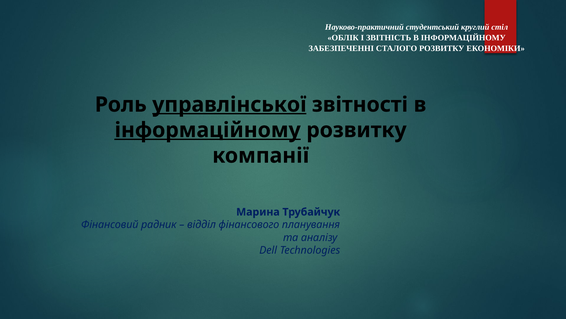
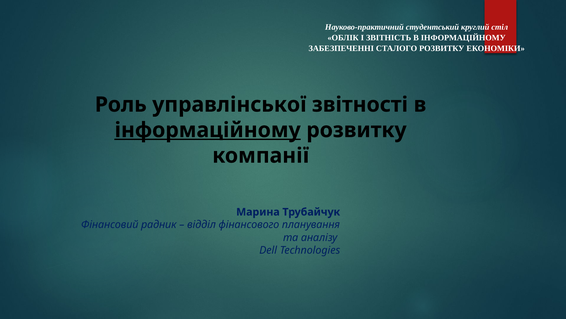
управлінської underline: present -> none (229, 104)
